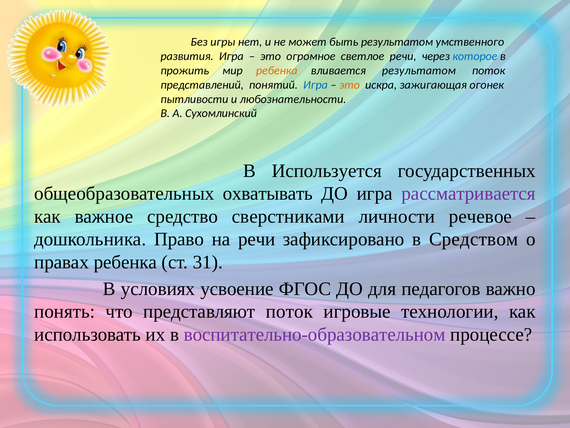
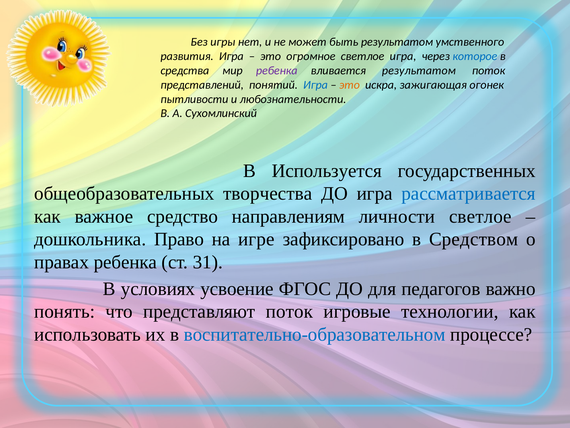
светлое речи: речи -> игра (403, 56)
прожить: прожить -> средства (185, 71)
ребенка colour: orange -> purple (277, 71)
охватывать: охватывать -> творчества (268, 193)
рассматривается colour: purple -> blue (469, 193)
сверстниками: сверстниками -> направлениям (288, 216)
личности речевое: речевое -> светлое (480, 216)
на речи: речи -> игре (257, 239)
воспитательно-образовательном colour: purple -> blue (315, 334)
